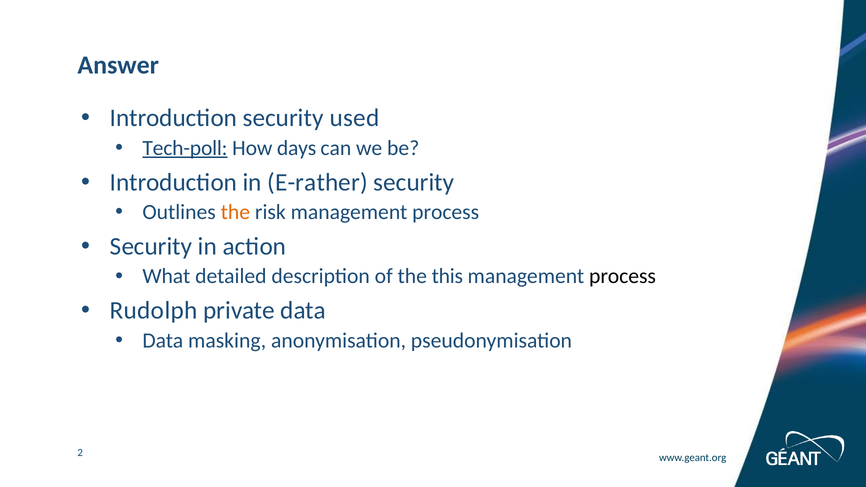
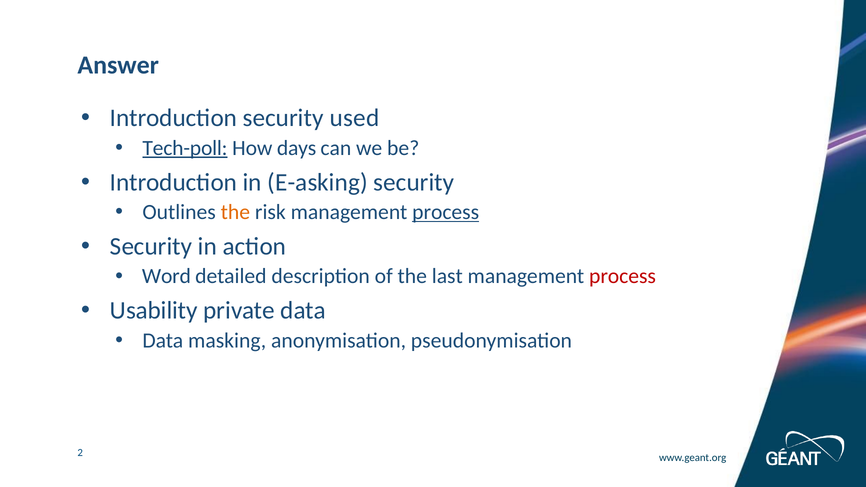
E-rather: E-rather -> E-asking (318, 182)
process underline: none -> present (446, 212)
What: What -> Word (166, 276)
this: this -> last (447, 276)
process colour: black -> red (623, 276)
Rudolph: Rudolph -> Usability (154, 311)
